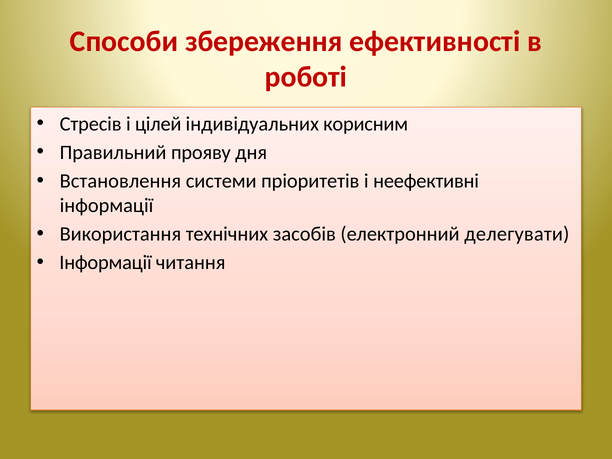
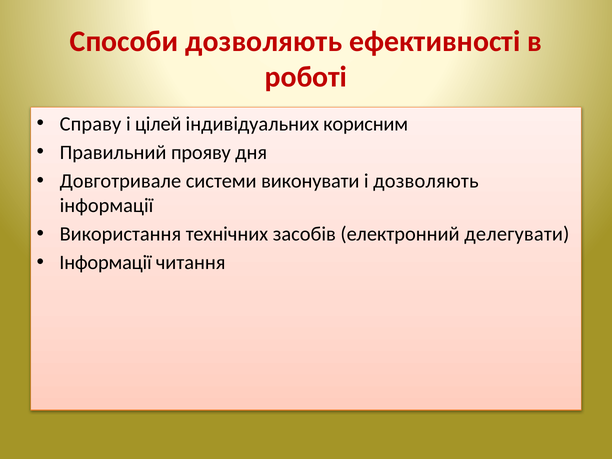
Способи збереження: збереження -> дозволяють (264, 41)
Стресів: Стресів -> Справу (90, 124)
Встановлення: Встановлення -> Довготривале (120, 181)
пріоритетів: пріоритетів -> виконувати (310, 181)
і неефективні: неефективні -> дозволяють (426, 181)
